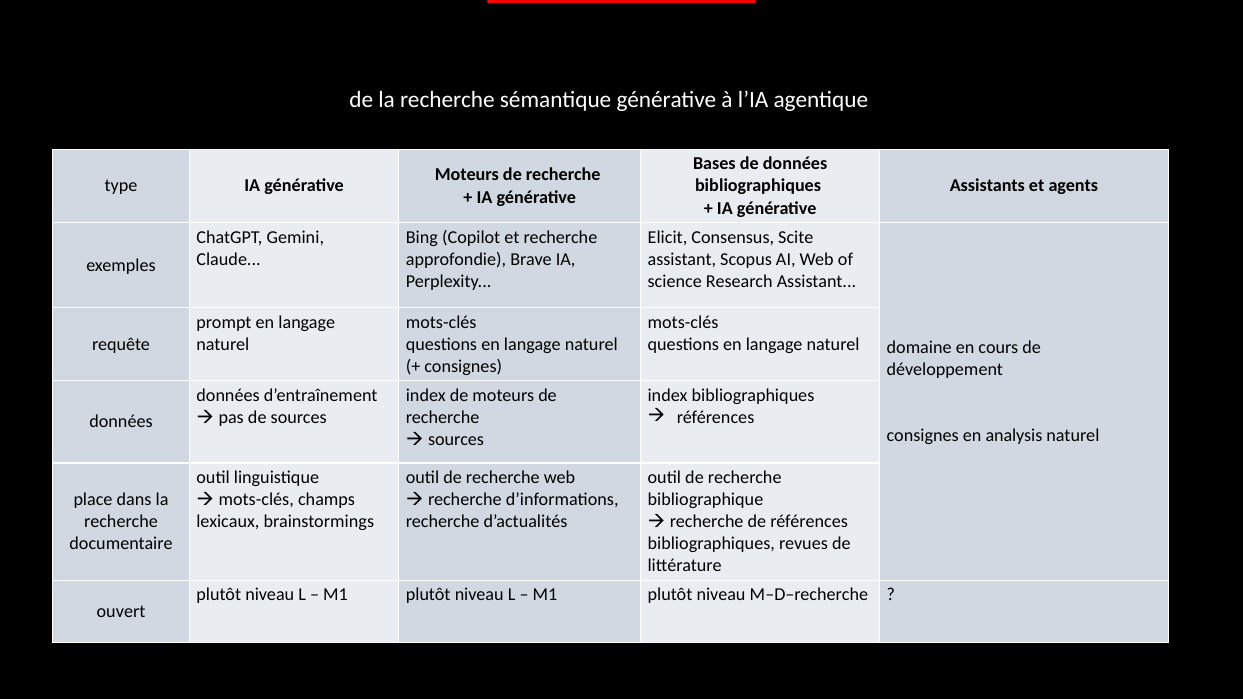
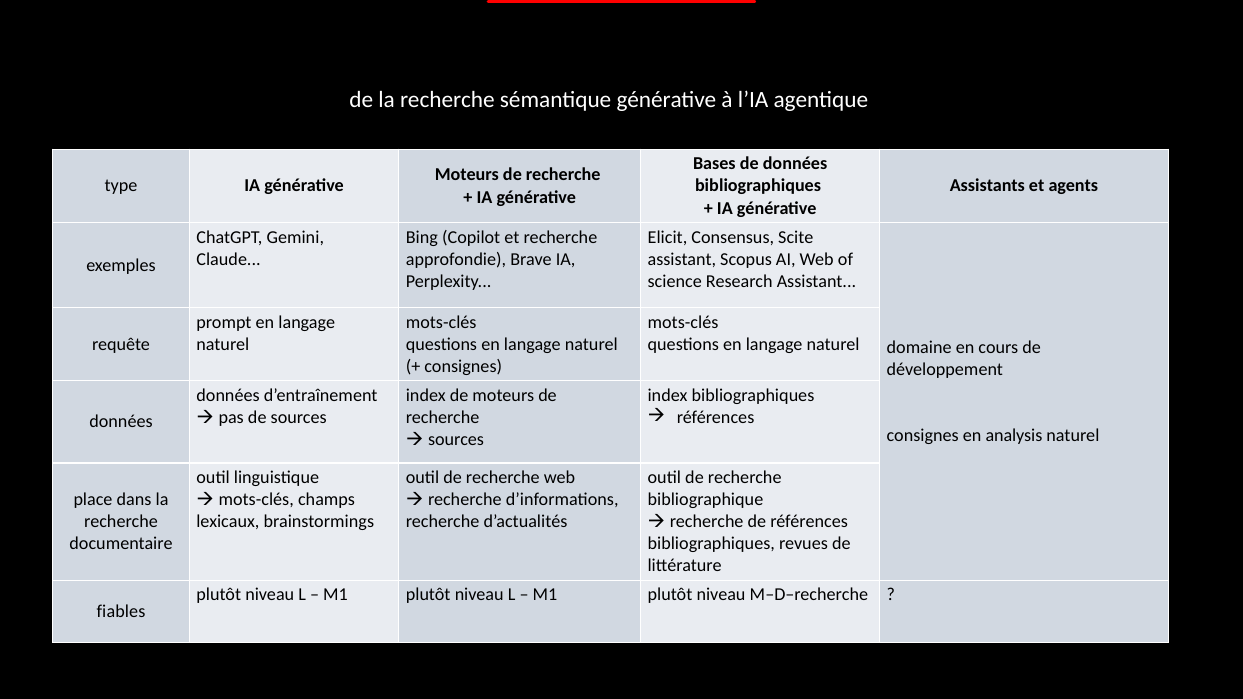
ouvert: ouvert -> fiables (121, 612)
